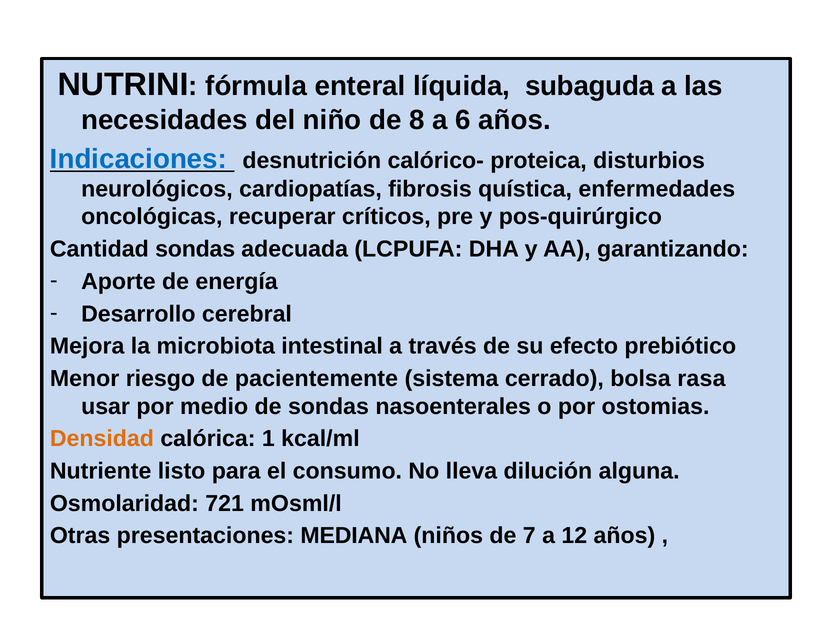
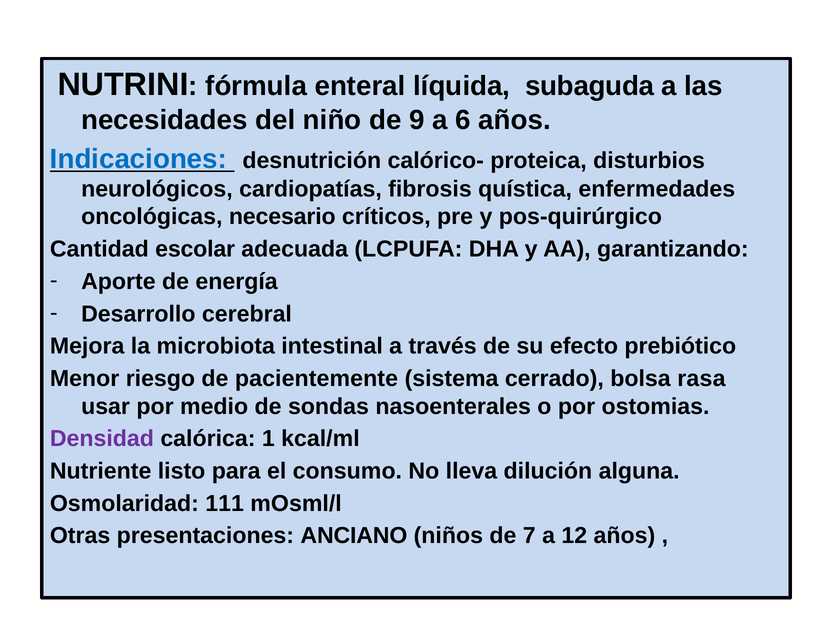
8: 8 -> 9 (417, 120)
recuperar: recuperar -> necesario (282, 217)
Cantidad sondas: sondas -> escolar (195, 249)
Densidad colour: orange -> purple (102, 439)
721: 721 -> 111 (225, 503)
MEDIANA: MEDIANA -> ANCIANO (354, 536)
